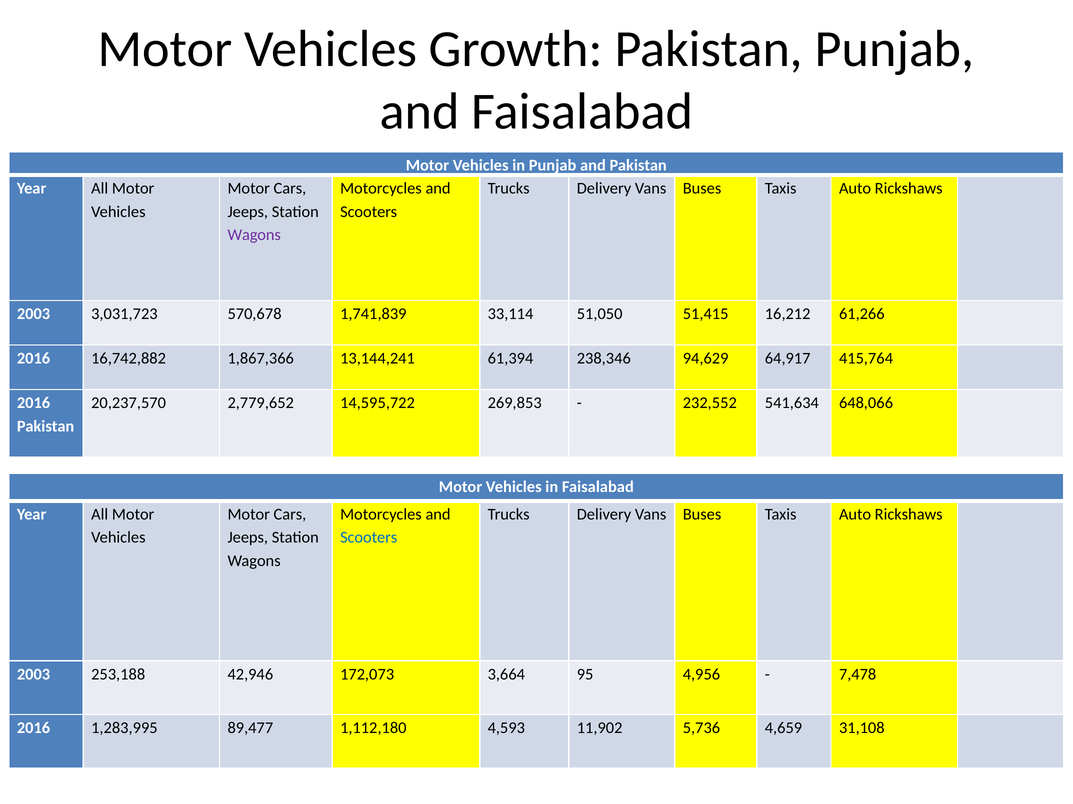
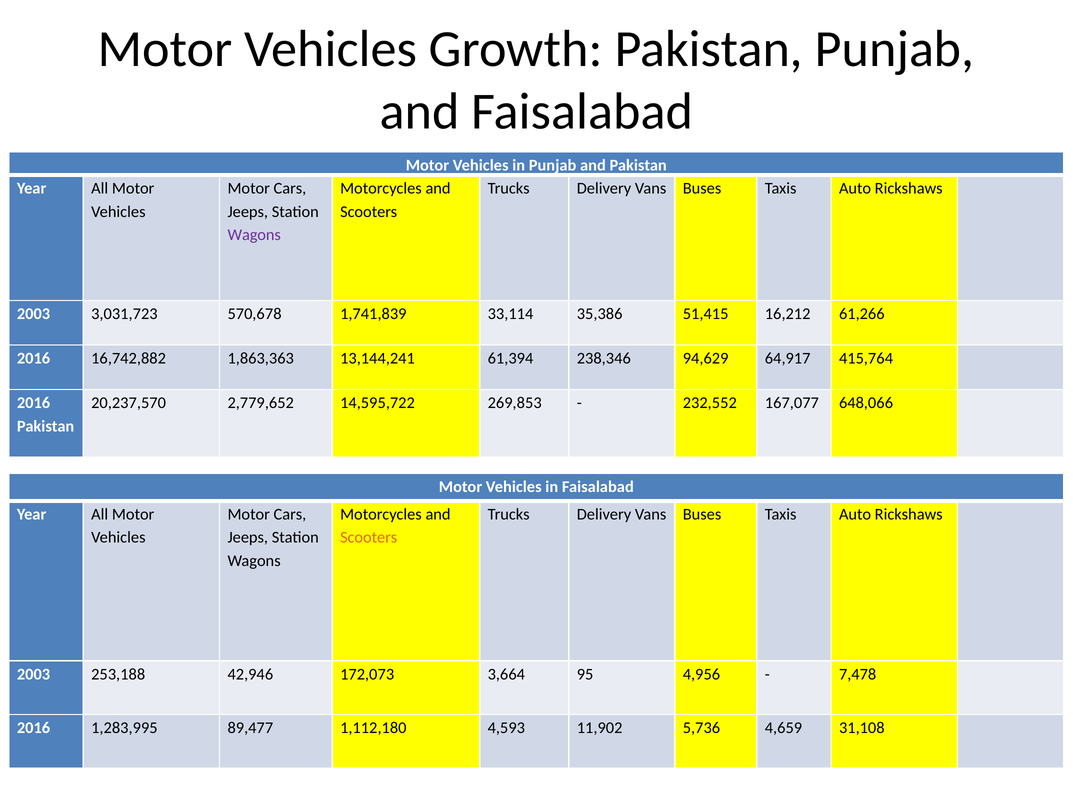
51,050: 51,050 -> 35,386 (600, 314)
1,867,366: 1,867,366 -> 1,863,363 (261, 359)
541,634: 541,634 -> 167,077 (792, 403)
Scooters colour: blue -> orange (369, 538)
